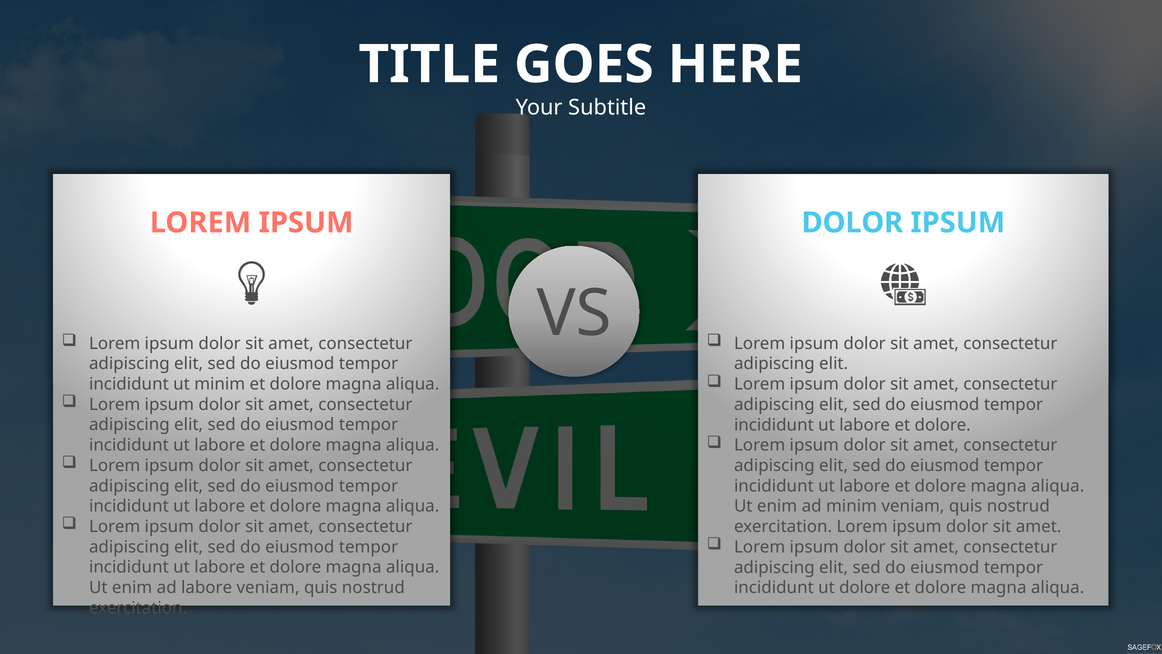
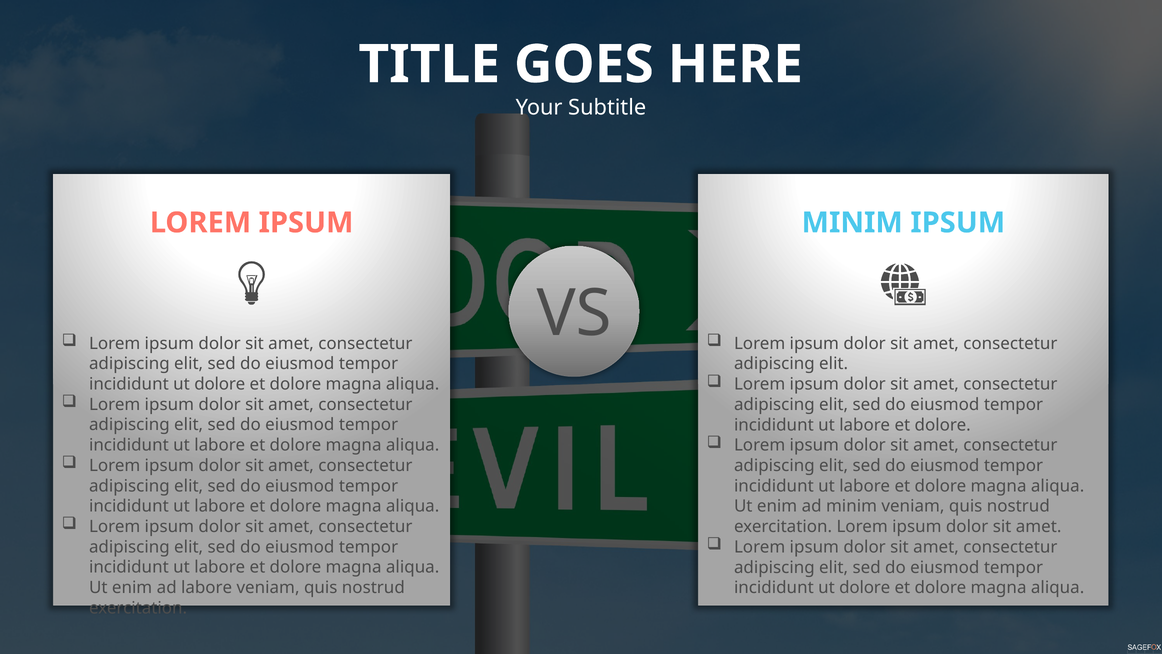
DOLOR: DOLOR -> MINIM (852, 223)
minim: minim -> dolore (220, 384)
